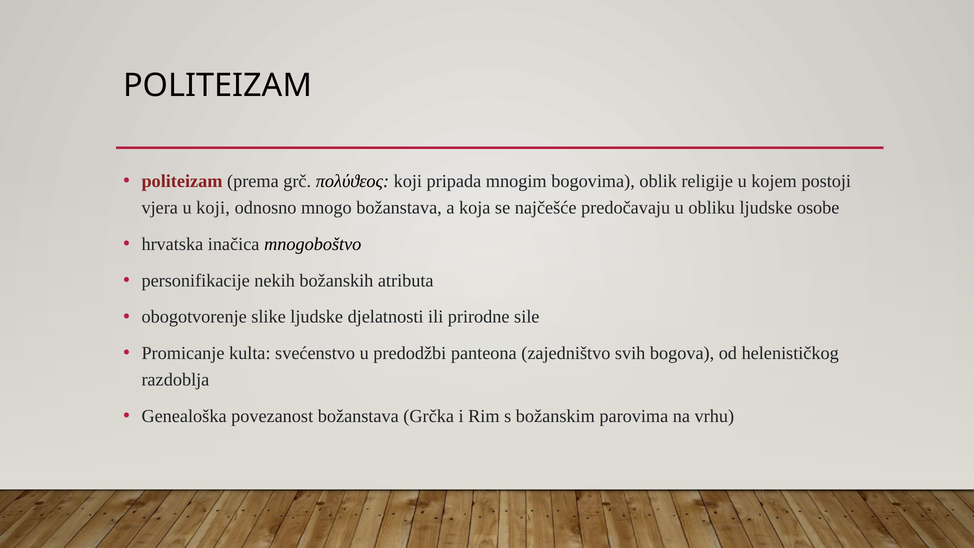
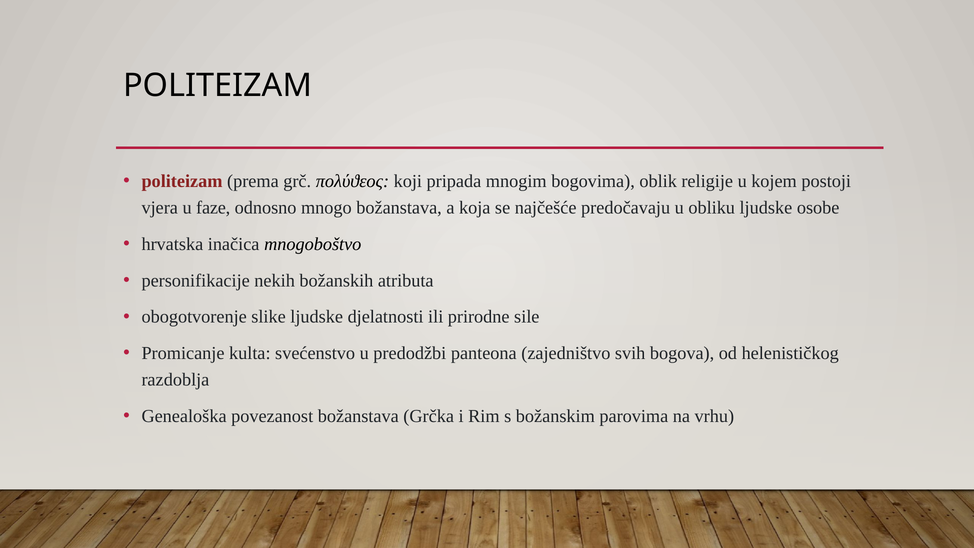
u koji: koji -> faze (213, 208)
